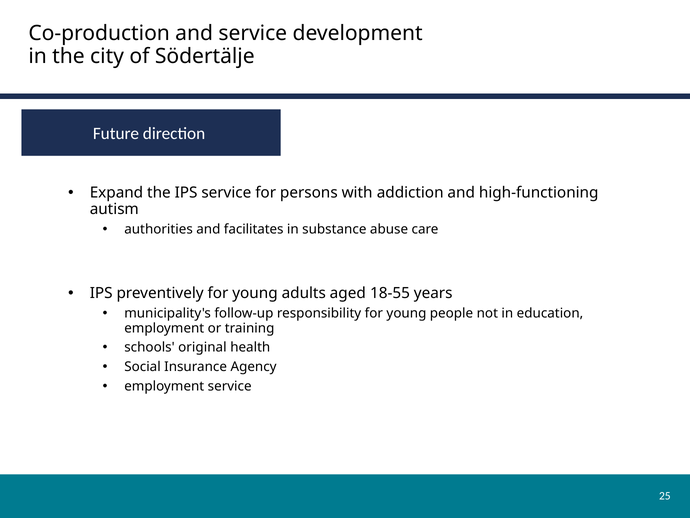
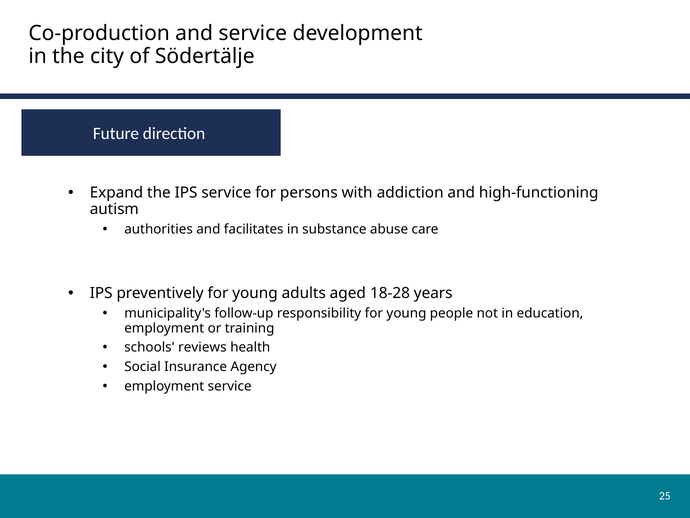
18-55: 18-55 -> 18-28 (390, 293)
original: original -> reviews (202, 347)
